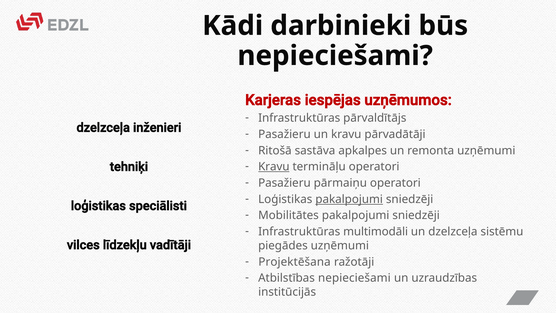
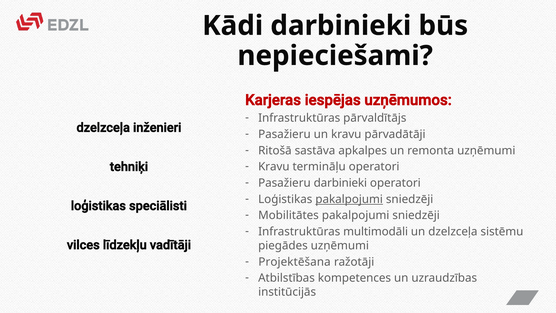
Kravu underline: present -> none (274, 167)
Pasažieru pārmaiņu: pārmaiņu -> darbinieki (340, 183)
Atbilstības nepieciešami: nepieciešami -> kompetences (354, 278)
